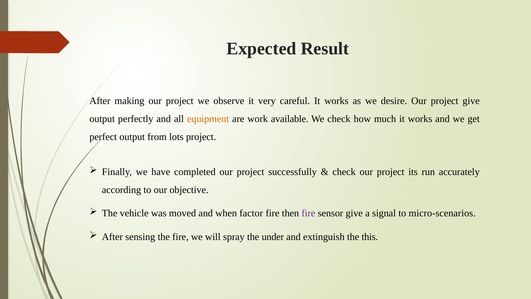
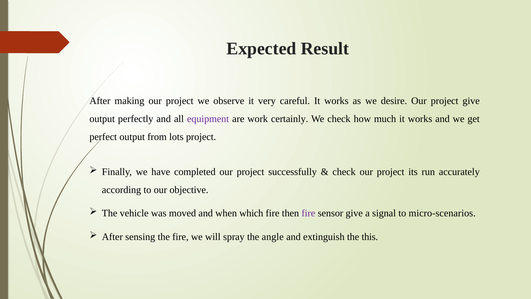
equipment colour: orange -> purple (208, 119)
available: available -> certainly (290, 119)
factor: factor -> which (251, 213)
under: under -> angle (273, 237)
